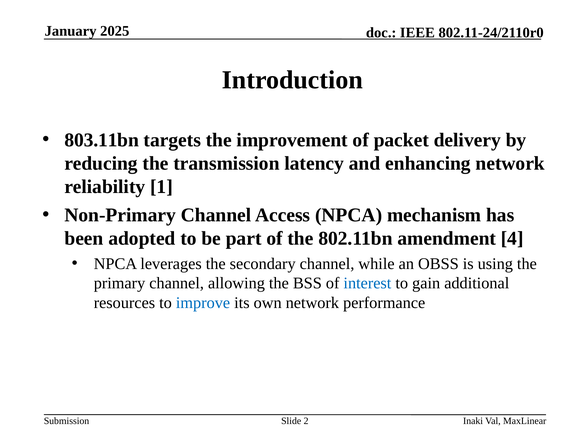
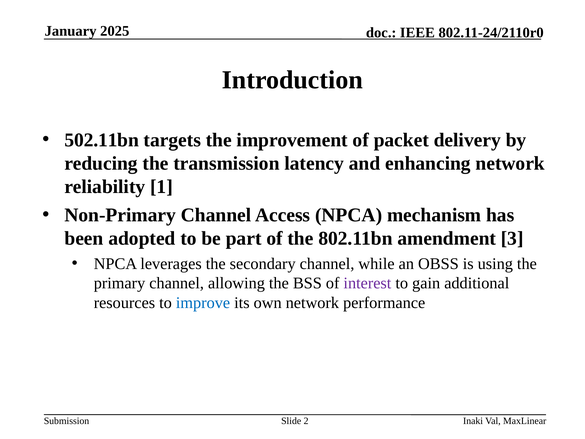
803.11bn: 803.11bn -> 502.11bn (102, 140)
4: 4 -> 3 (512, 238)
interest colour: blue -> purple (367, 283)
